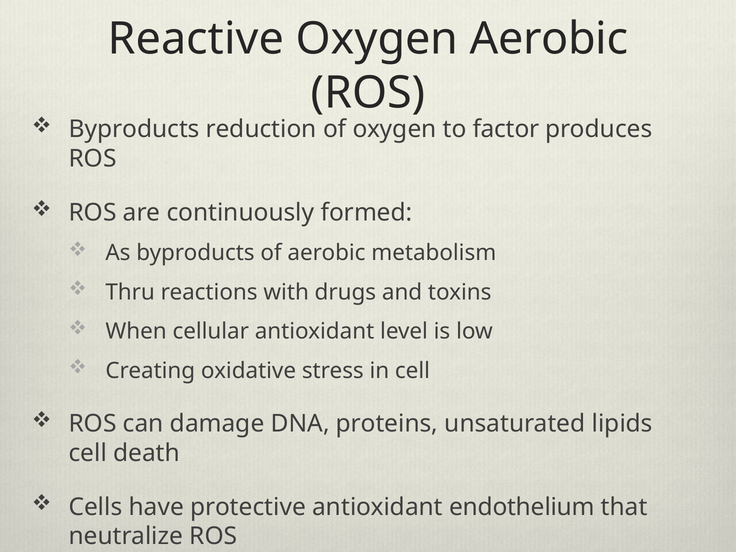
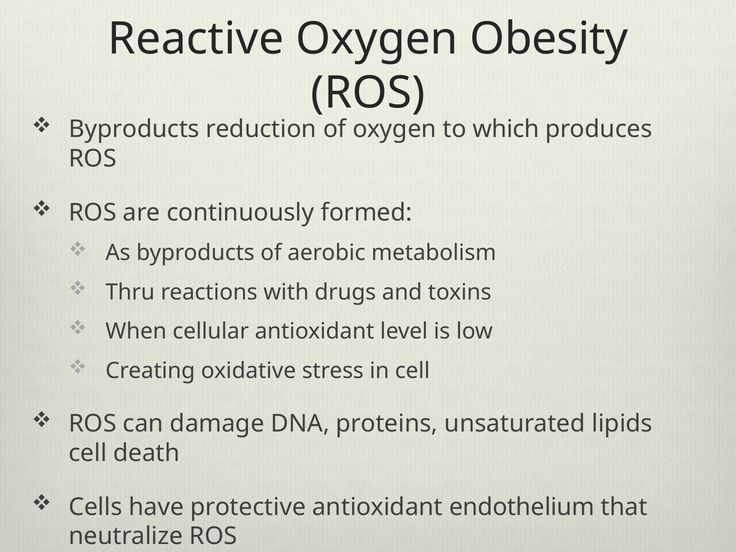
Oxygen Aerobic: Aerobic -> Obesity (549, 39)
factor: factor -> which (506, 129)
